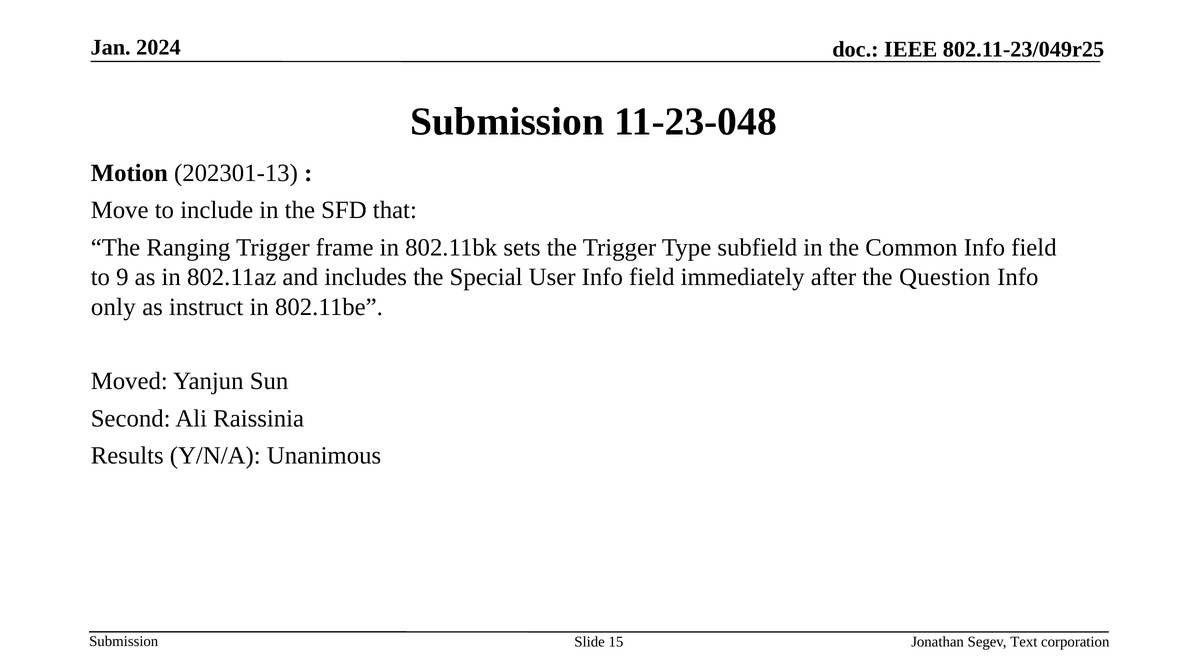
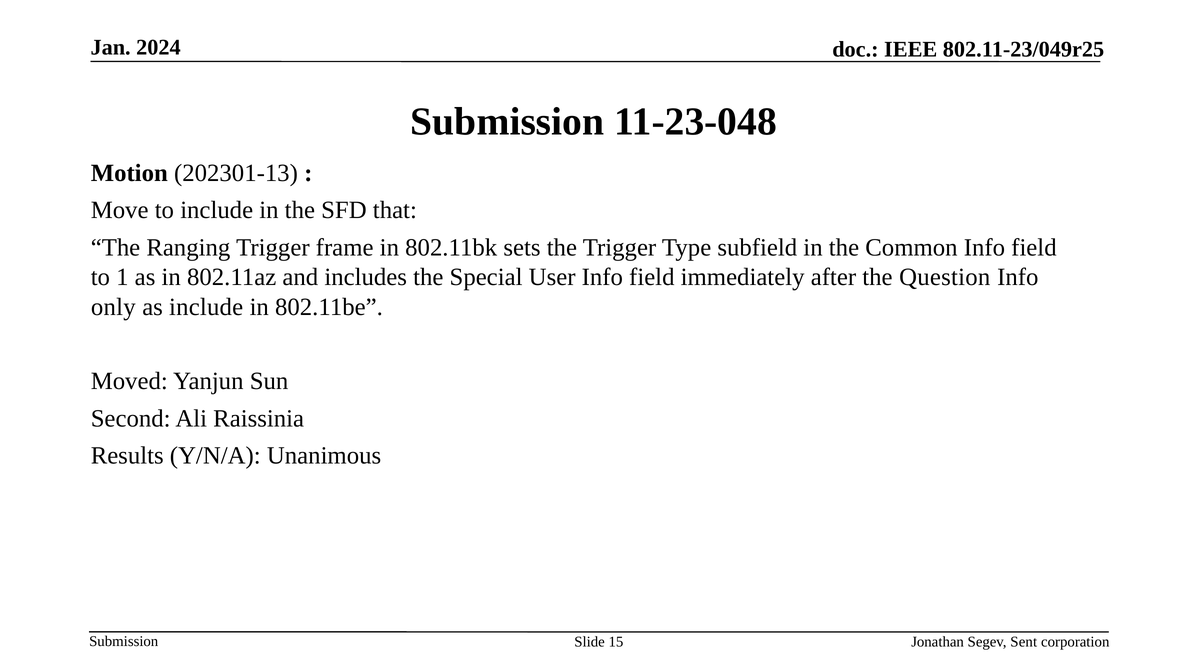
9: 9 -> 1 (122, 277)
as instruct: instruct -> include (206, 306)
Text: Text -> Sent (1024, 641)
